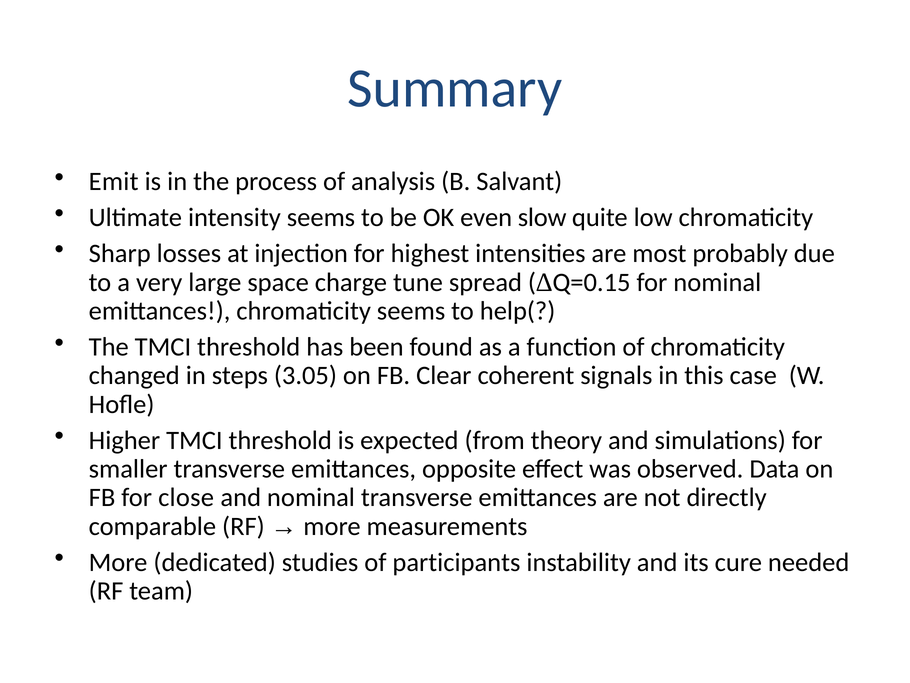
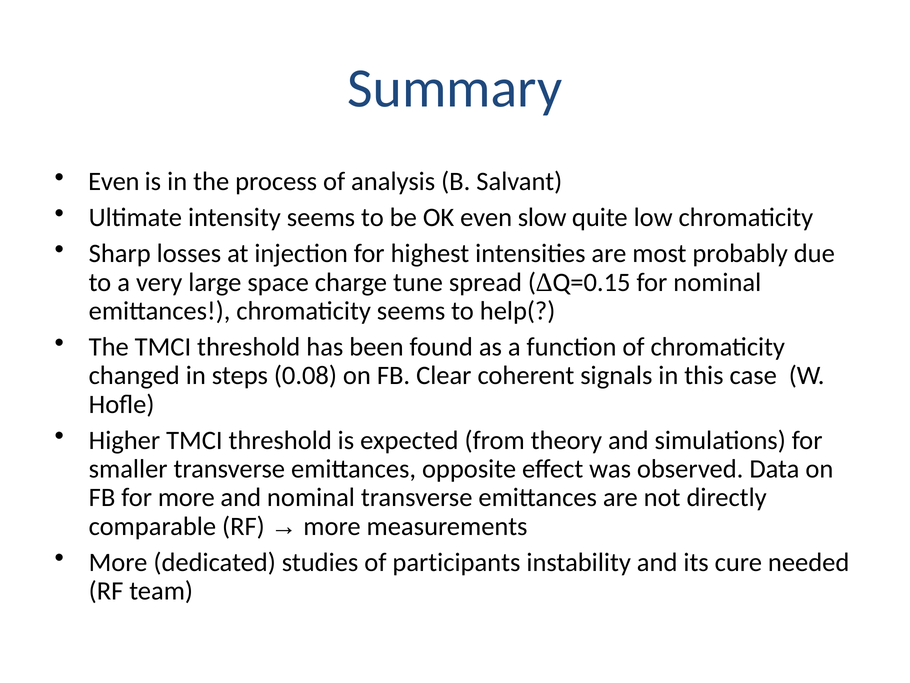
Emit: Emit -> Even (114, 182)
3.05: 3.05 -> 0.08 (305, 375)
for close: close -> more (186, 497)
